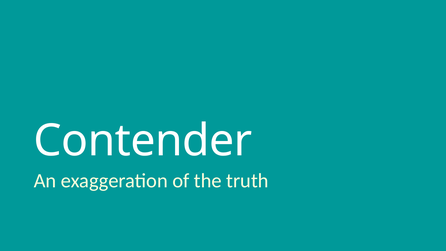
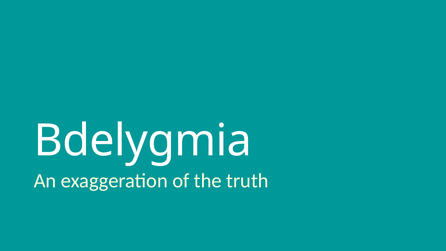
Contender: Contender -> Bdelygmia (143, 141)
